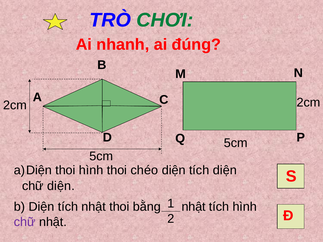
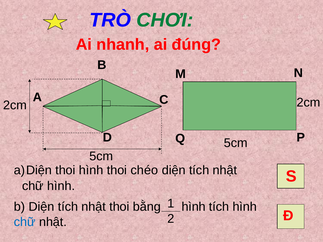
diện: diện -> nhật (225, 170)
chữ diện: diện -> hình (61, 186)
bằng nhật: nhật -> hình (194, 207)
chữ colour: purple -> blue (25, 222)
